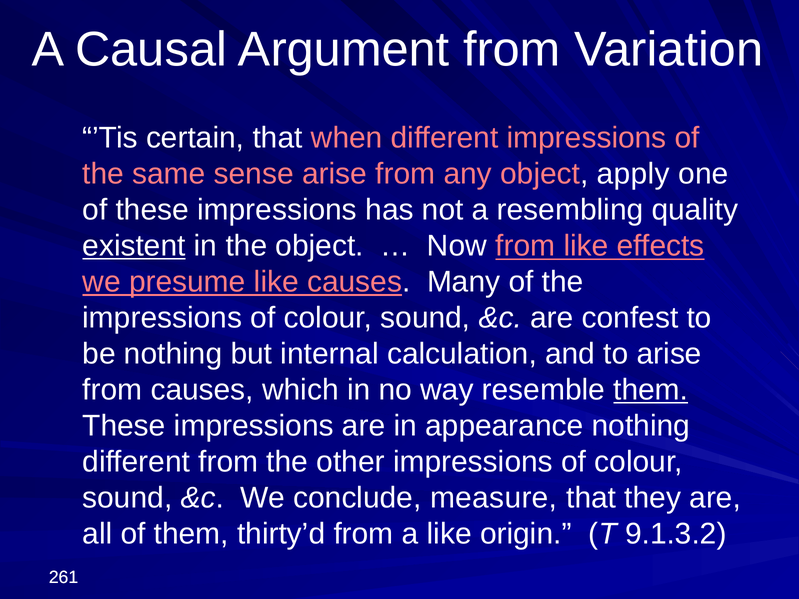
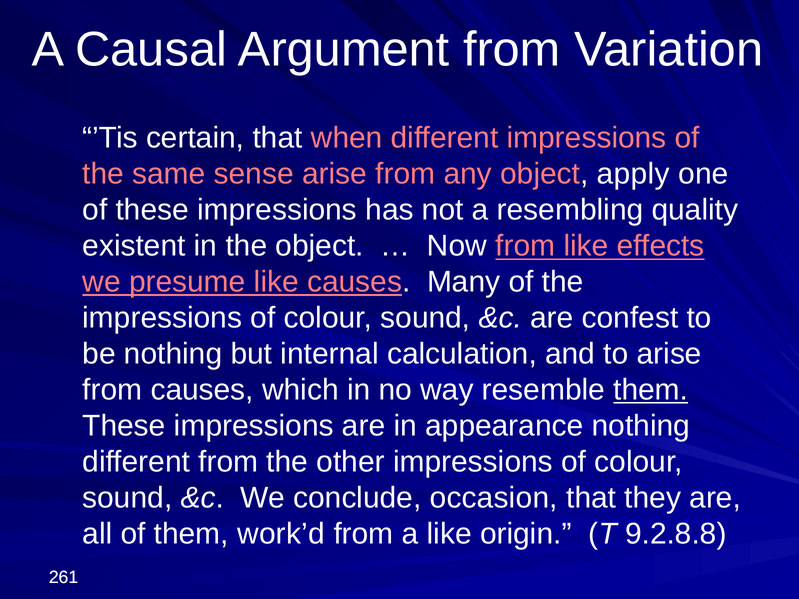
existent underline: present -> none (134, 246)
measure: measure -> occasion (494, 498)
thirty’d: thirty’d -> work’d (281, 534)
9.1.3.2: 9.1.3.2 -> 9.2.8.8 (676, 534)
